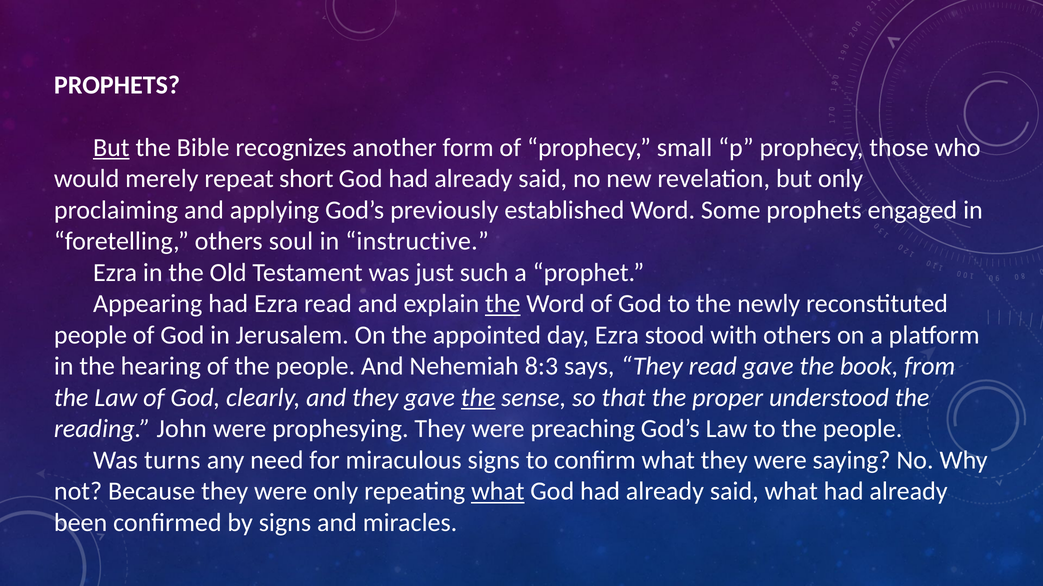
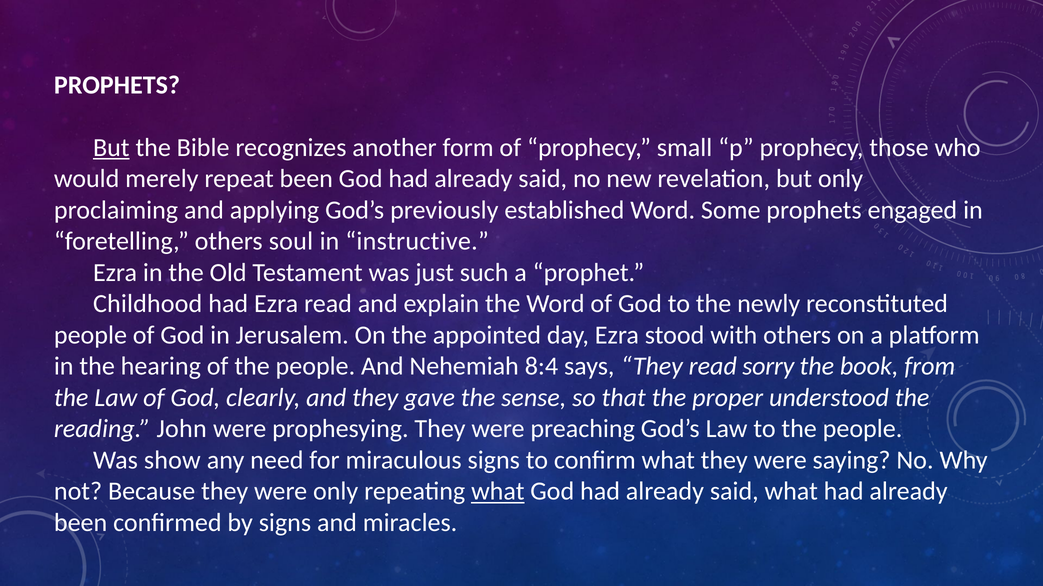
repeat short: short -> been (306, 179)
Appearing: Appearing -> Childhood (148, 304)
the underline: present -> none (503, 304)
8:3: 8:3 -> 8:4 (541, 367)
read gave: gave -> sorry (768, 367)
the underline: present -> none (478, 398)
turns: turns -> show (172, 461)
